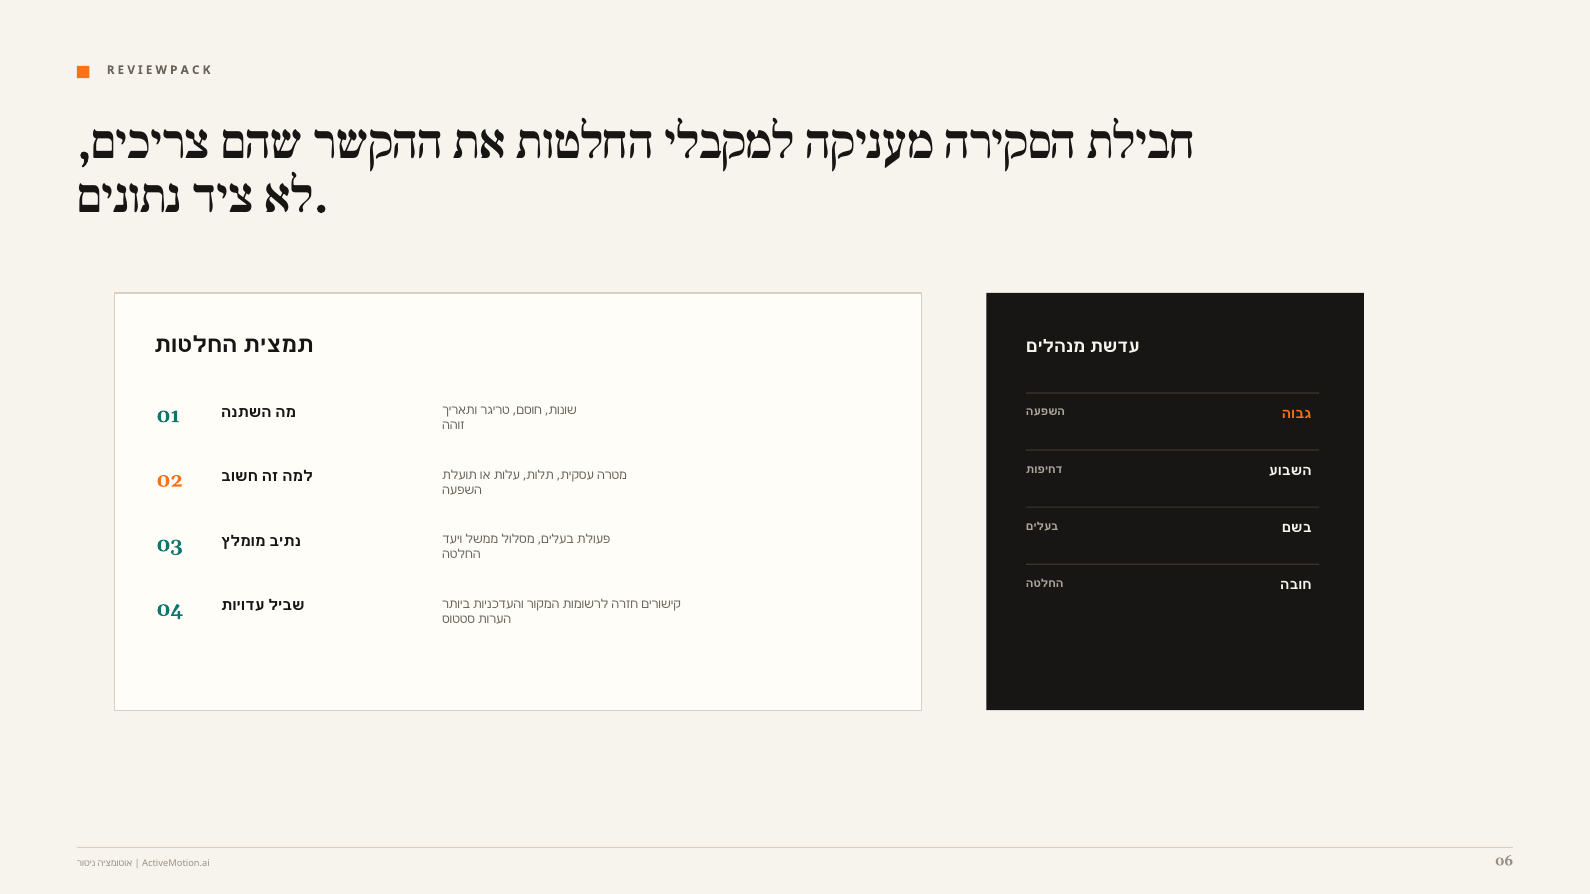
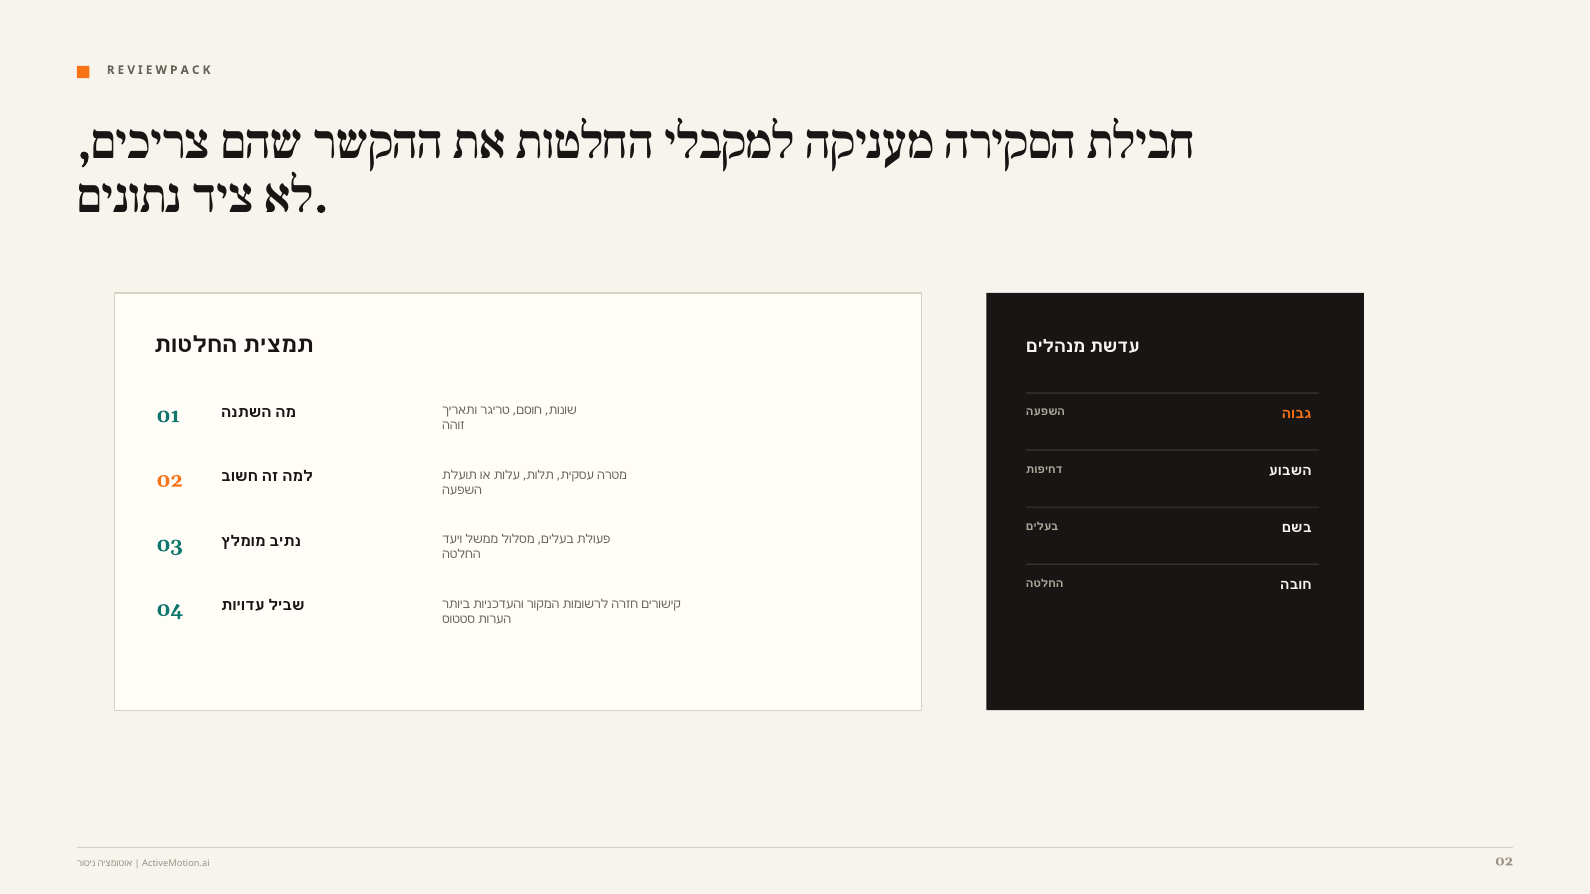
ActiveMotion.ai 06: 06 -> 02 (1504, 861)
